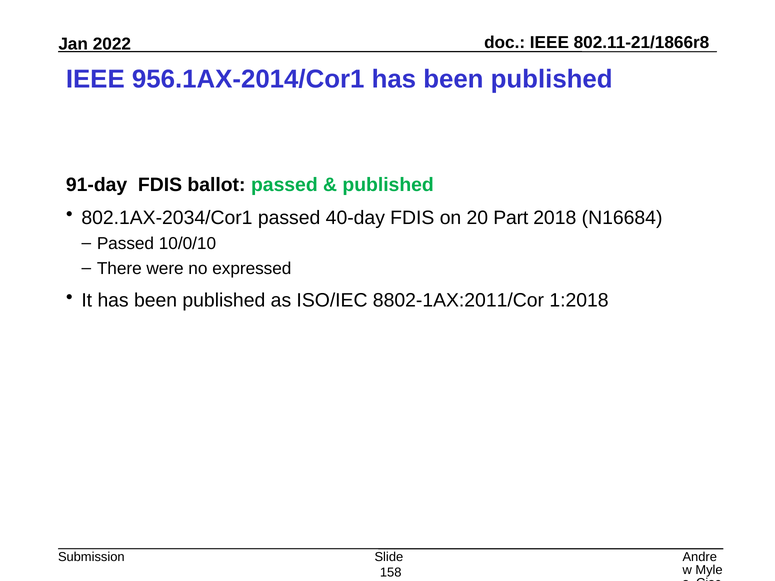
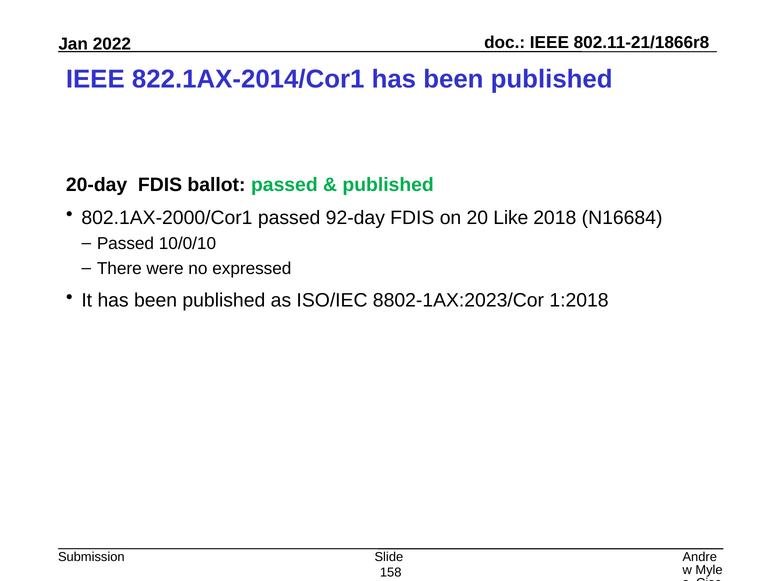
956.1AX-2014/Cor1: 956.1AX-2014/Cor1 -> 822.1AX-2014/Cor1 (248, 79)
91-day: 91-day -> 20-day (97, 185)
802.1AX-2034/Cor1: 802.1AX-2034/Cor1 -> 802.1AX-2000/Cor1 (167, 218)
40-day: 40-day -> 92-day (355, 218)
Part: Part -> Like (511, 218)
8802-1AX:2011/Cor: 8802-1AX:2011/Cor -> 8802-1AX:2023/Cor (458, 301)
